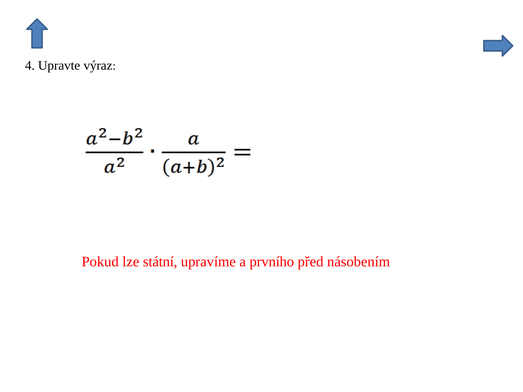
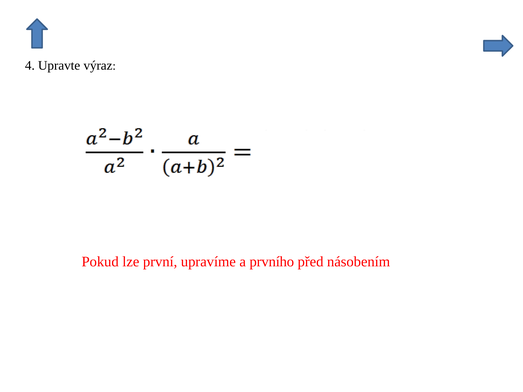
státní: státní -> první (160, 262)
